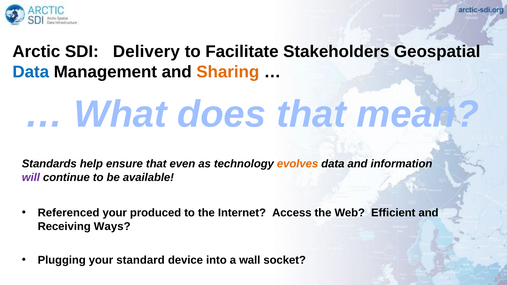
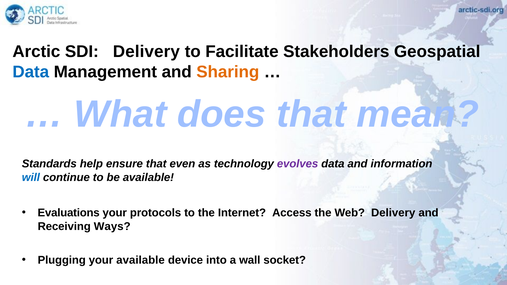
evolves colour: orange -> purple (298, 164)
will colour: purple -> blue (31, 177)
Referenced: Referenced -> Evaluations (69, 213)
produced: produced -> protocols (156, 213)
Web Efficient: Efficient -> Delivery (393, 213)
your standard: standard -> available (141, 260)
